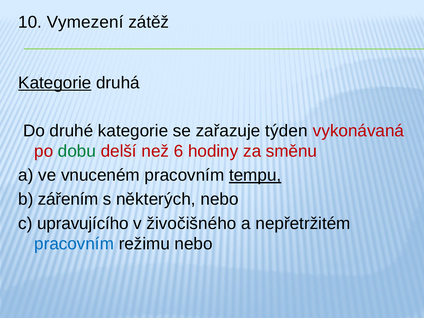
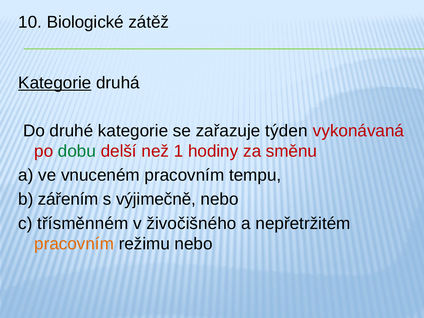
Vymezení: Vymezení -> Biologické (85, 22)
6: 6 -> 1 (179, 151)
tempu underline: present -> none (255, 175)
některých: některých -> výjimečně (156, 199)
upravujícího: upravujícího -> třísměnném (83, 223)
pracovním colour: blue -> orange (74, 244)
